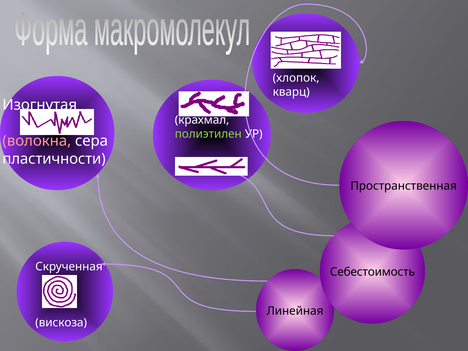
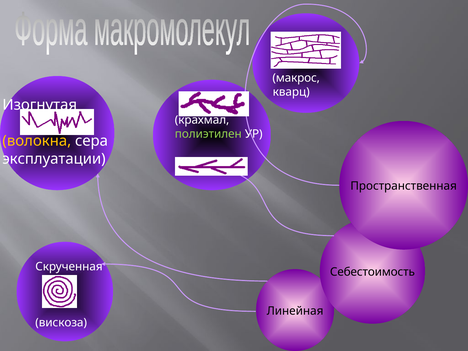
хлопок: хлопок -> макрос (296, 78)
волокна colour: pink -> yellow (37, 141)
пластичности: пластичности -> эксплуатации (54, 159)
